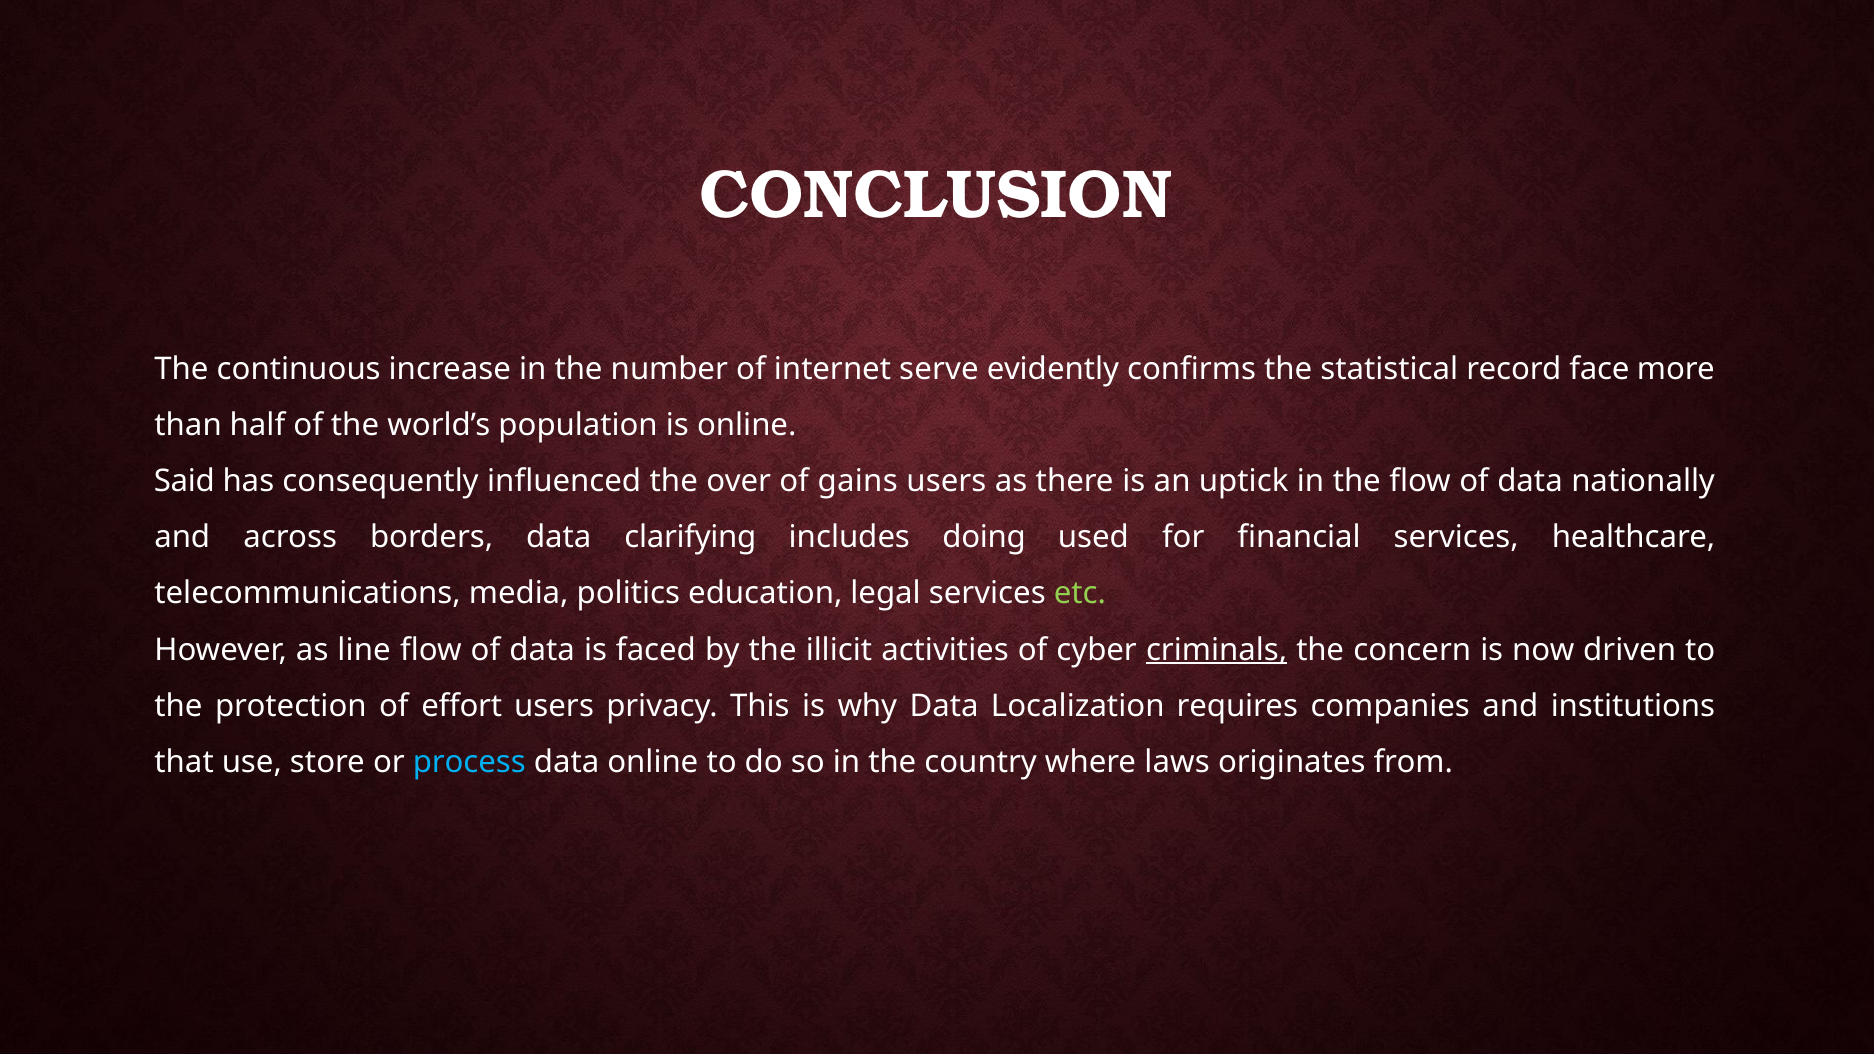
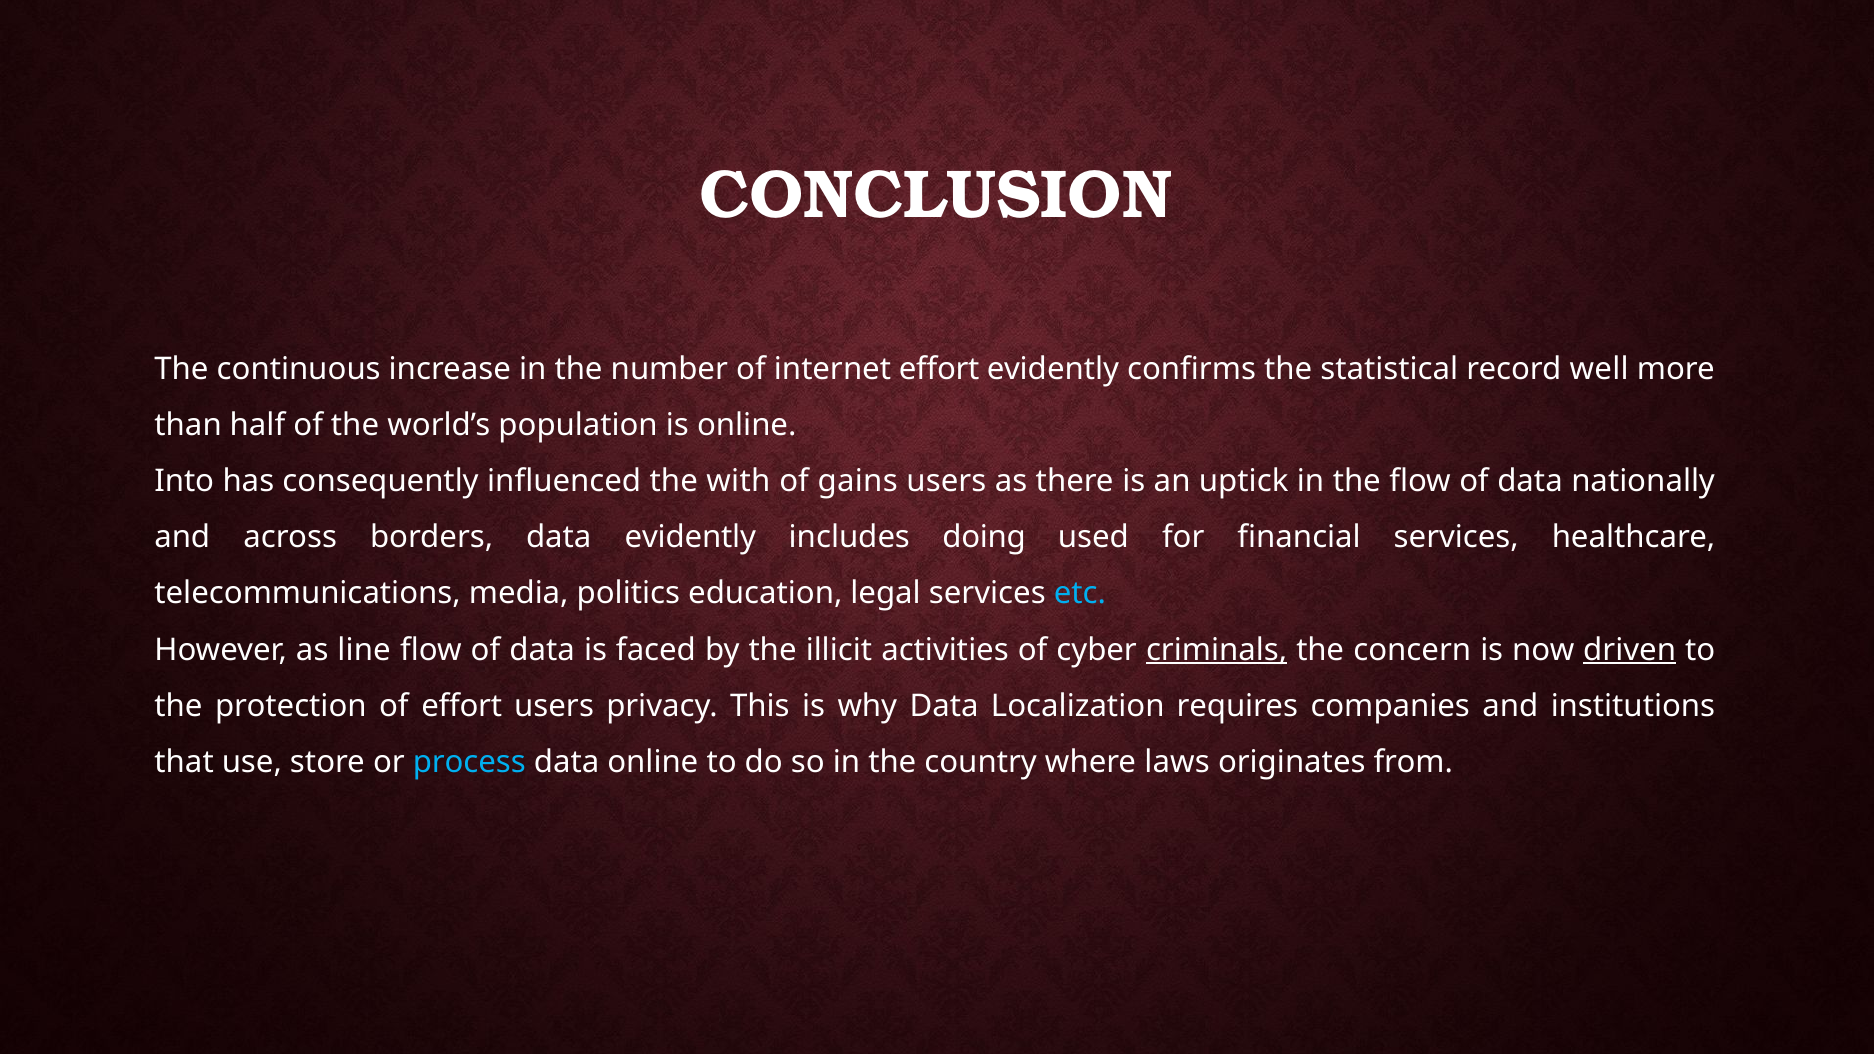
internet serve: serve -> effort (939, 369)
face: face -> well (1599, 369)
Said: Said -> Into (184, 481)
over: over -> with (738, 481)
data clarifying: clarifying -> evidently (690, 538)
etc colour: light green -> light blue (1080, 594)
driven underline: none -> present (1630, 650)
